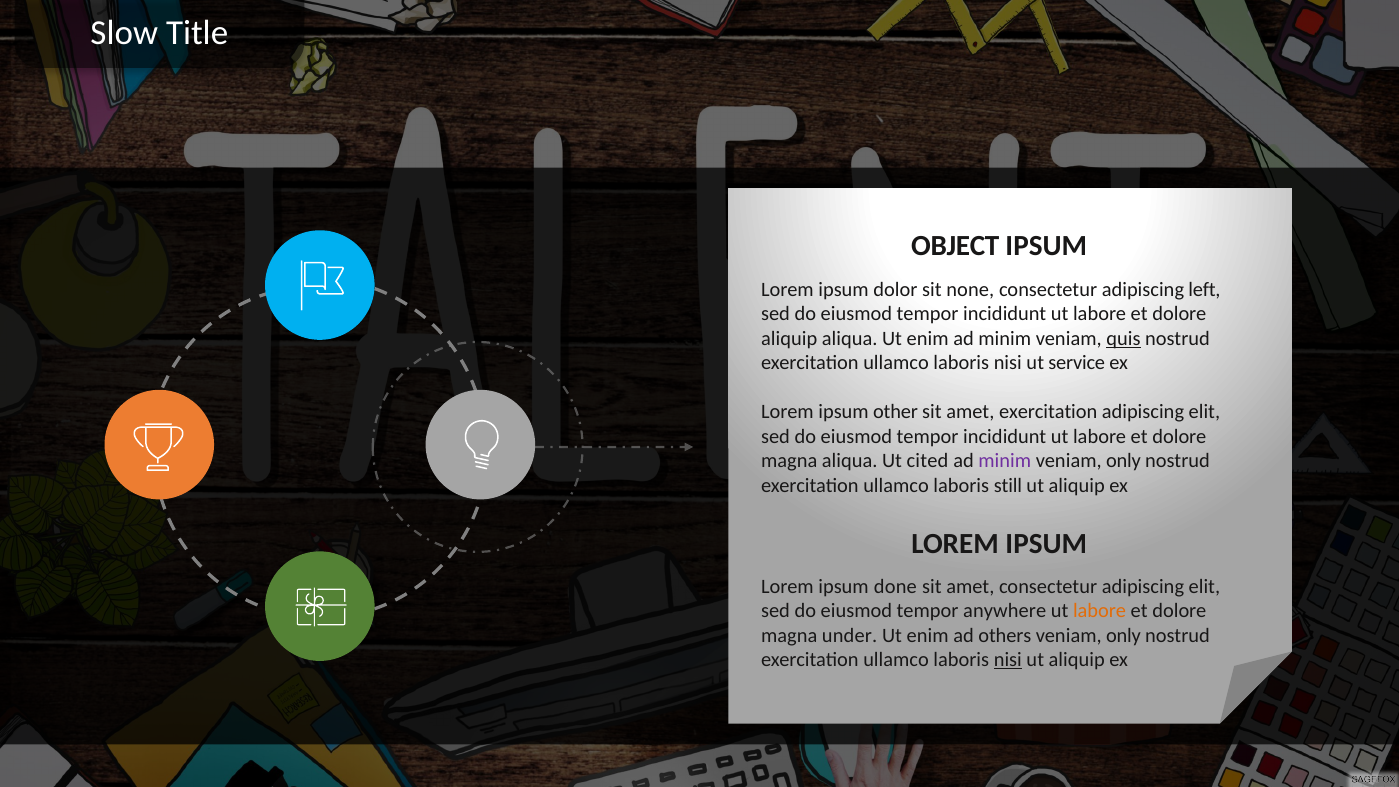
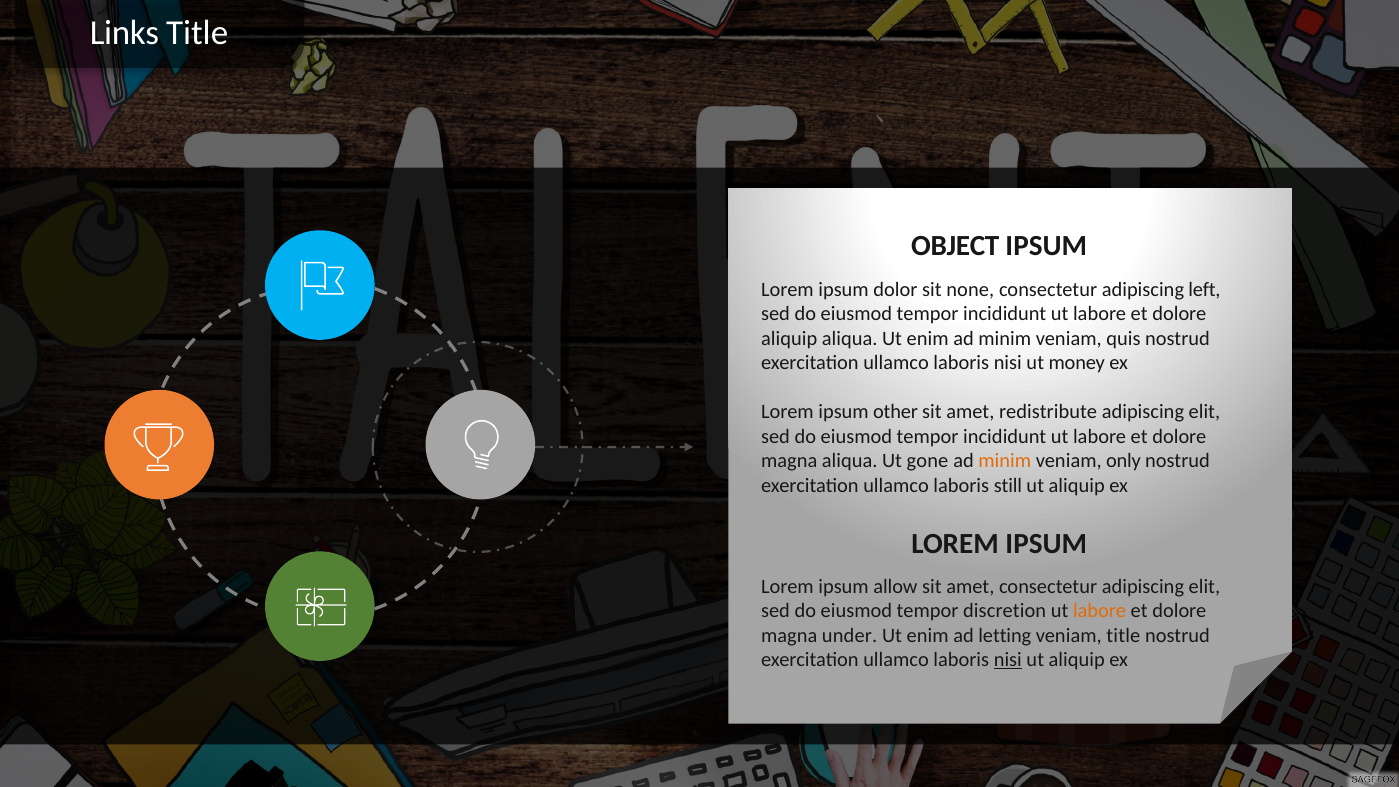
Slow: Slow -> Links (124, 33)
quis underline: present -> none (1123, 339)
service: service -> money (1077, 363)
amet exercitation: exercitation -> redistribute (1048, 412)
cited: cited -> gone (927, 461)
minim colour: purple -> orange (1005, 461)
done: done -> allow (895, 586)
anywhere: anywhere -> discretion (1005, 611)
others: others -> letting (1005, 635)
only: only -> title (1123, 635)
